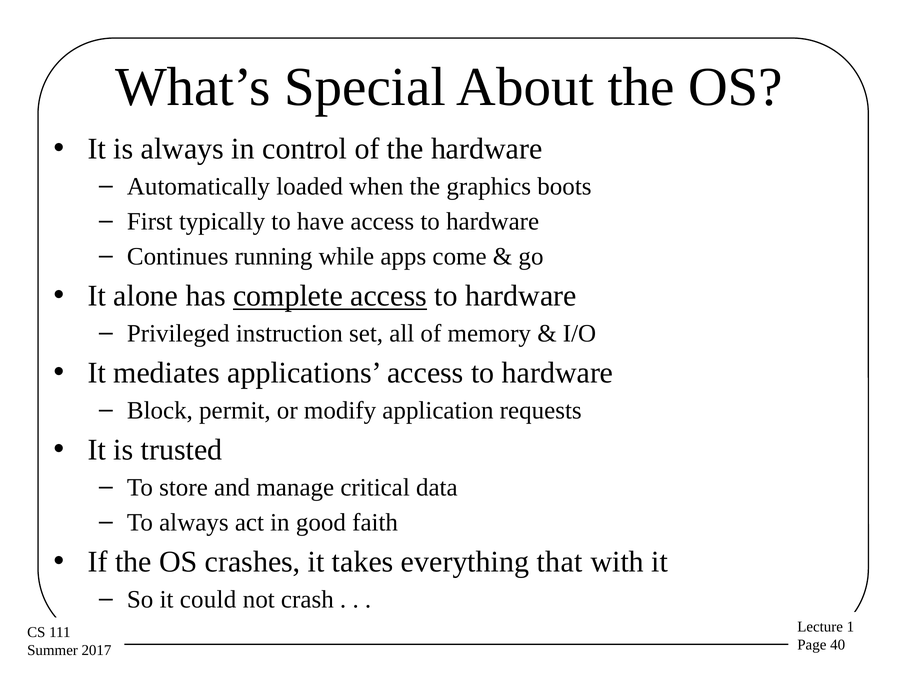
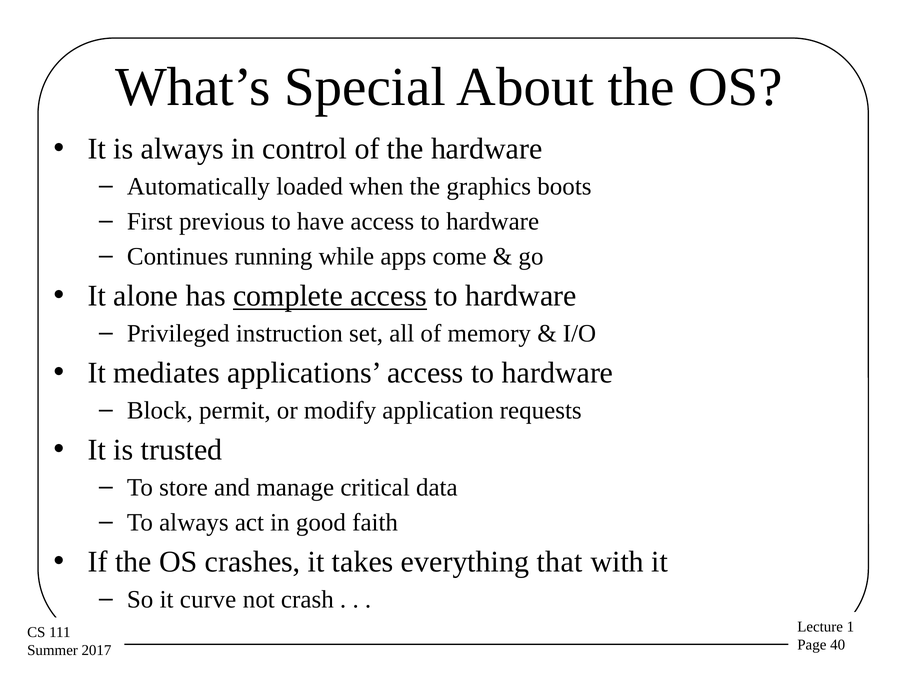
typically: typically -> previous (222, 221)
could: could -> curve (208, 599)
